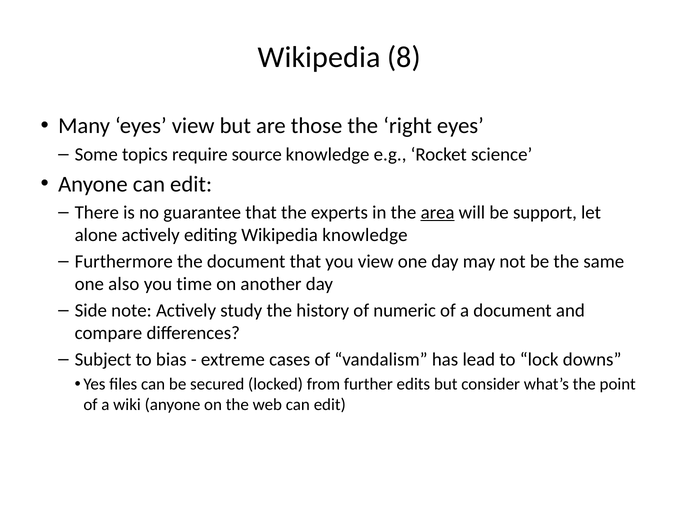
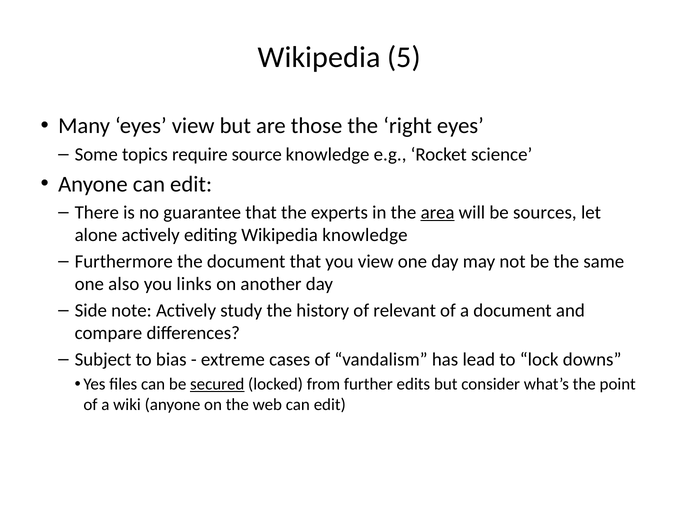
8: 8 -> 5 (404, 58)
support: support -> sources (545, 213)
time: time -> links (194, 284)
numeric: numeric -> relevant (405, 311)
secured underline: none -> present (217, 385)
